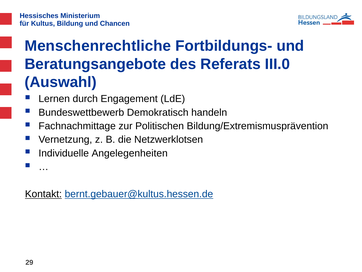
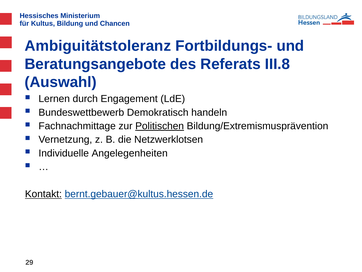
Menschenrechtliche: Menschenrechtliche -> Ambiguitätstoleranz (98, 46)
III.0: III.0 -> III.8 (277, 64)
Politischen underline: none -> present (160, 126)
